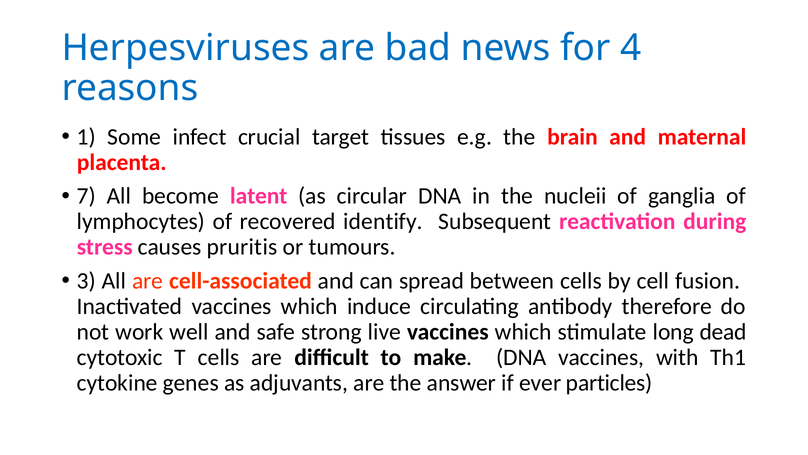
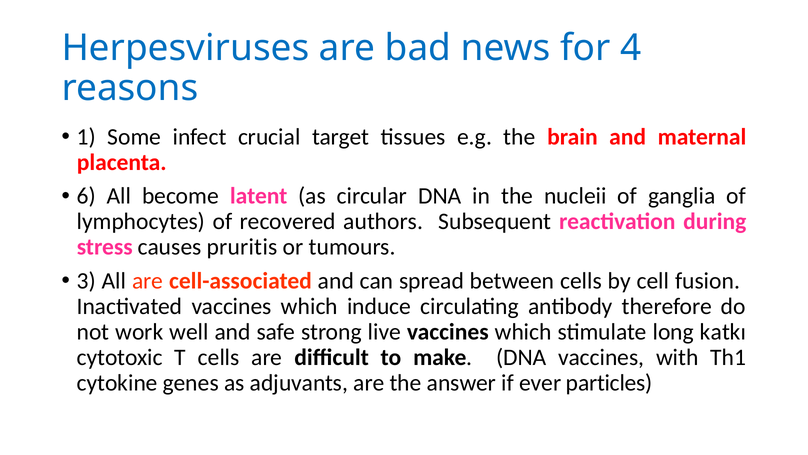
7: 7 -> 6 (86, 196)
identify: identify -> authors (383, 221)
dead: dead -> katkı (723, 332)
